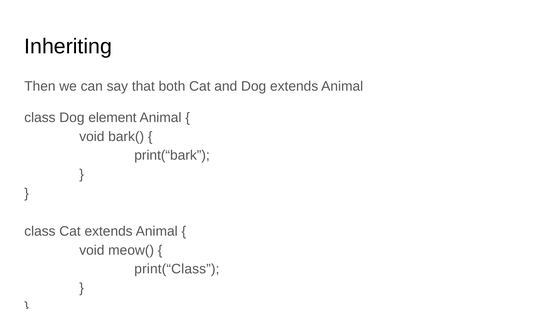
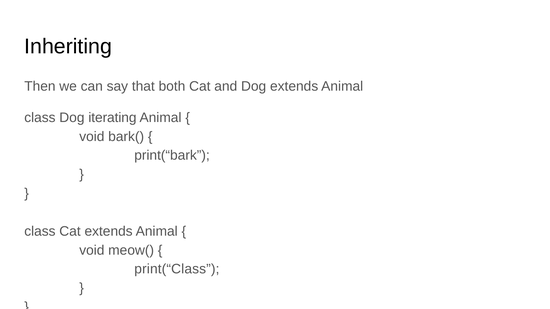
element: element -> iterating (112, 118)
